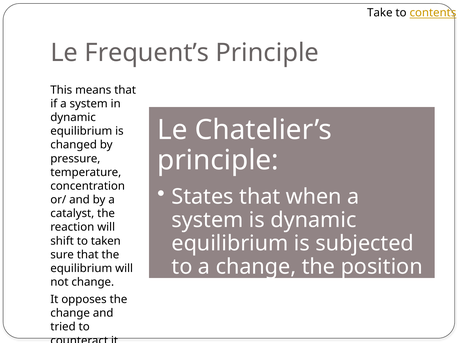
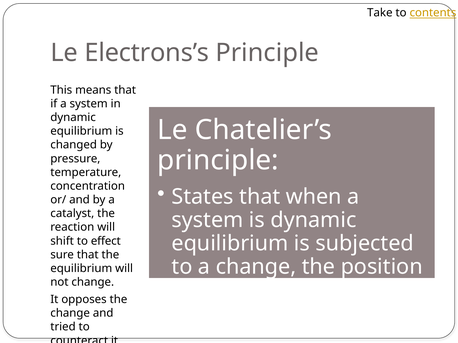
Frequent’s: Frequent’s -> Electrons’s (147, 53)
taken: taken -> effect (106, 241)
